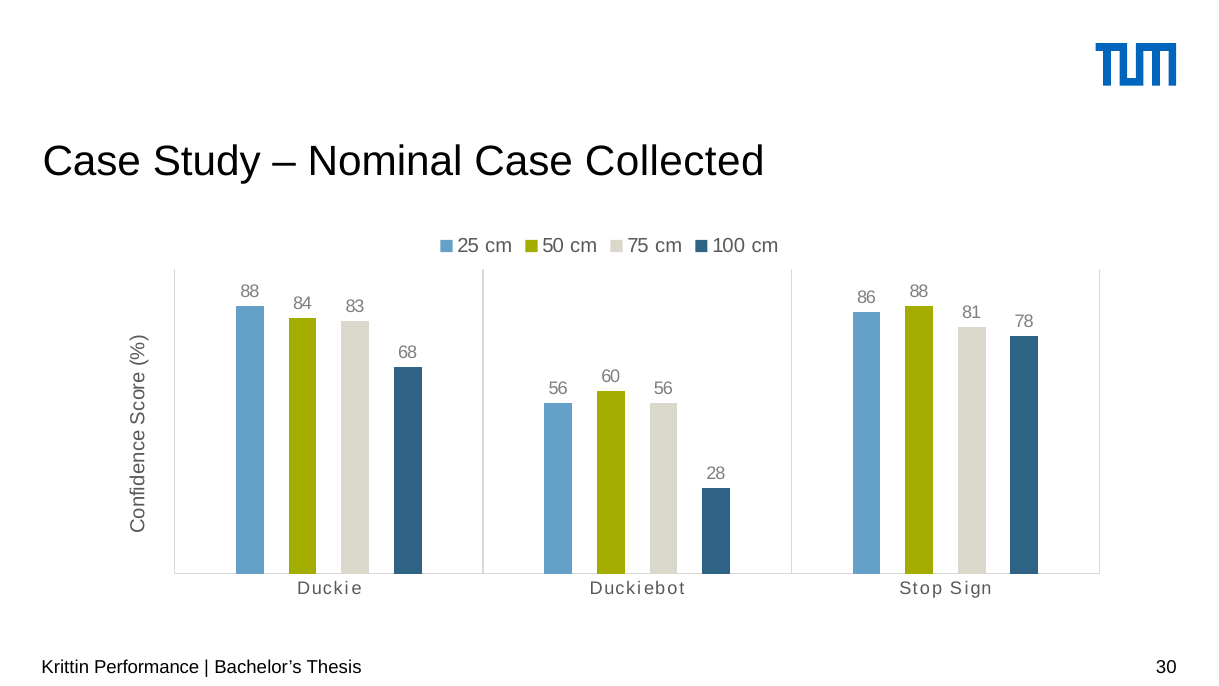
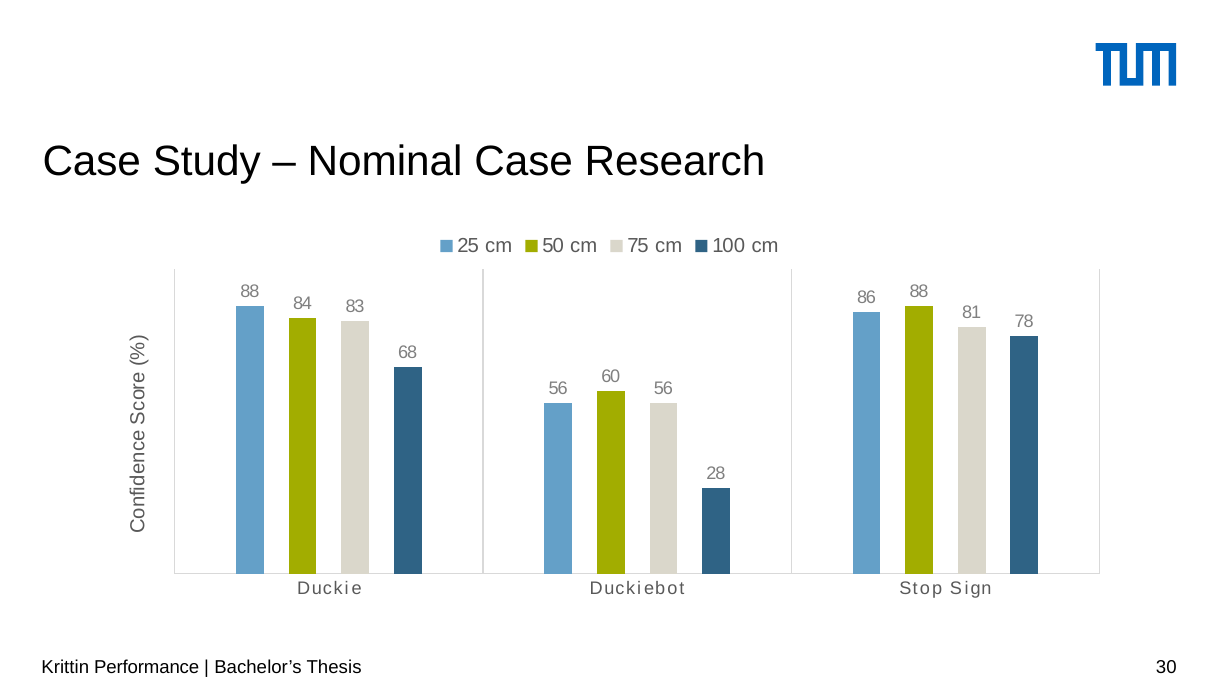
Collected: Collected -> Research (675, 161)
